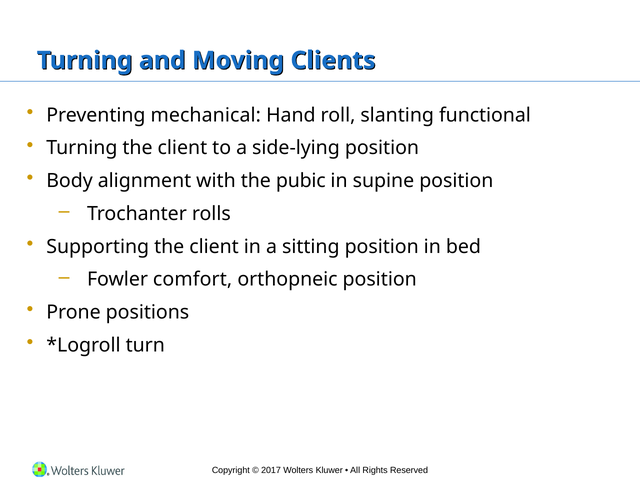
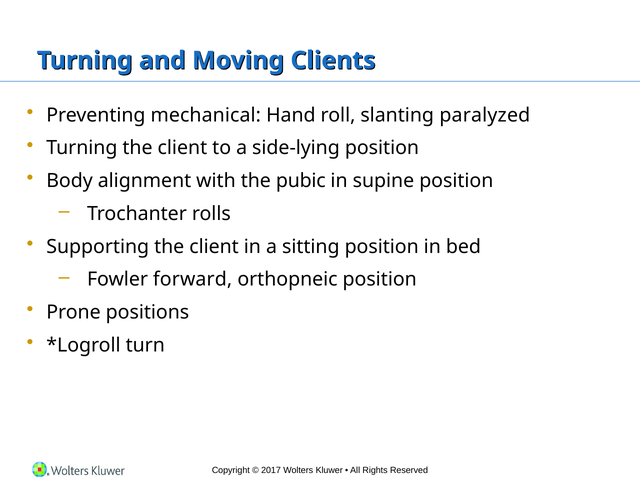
functional: functional -> paralyzed (485, 115)
comfort: comfort -> forward (193, 279)
